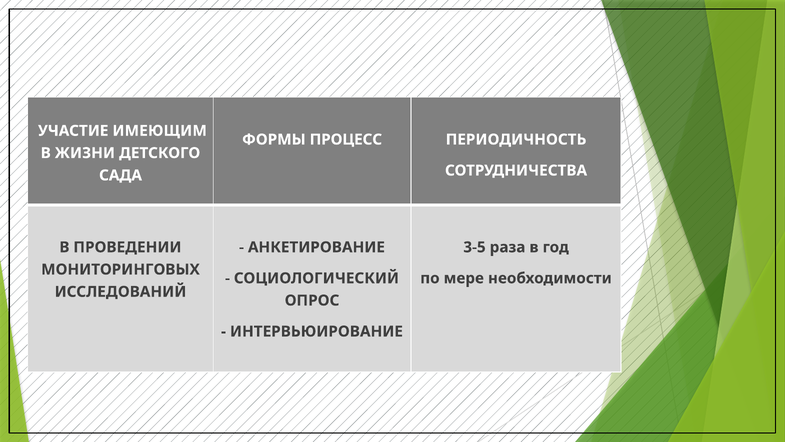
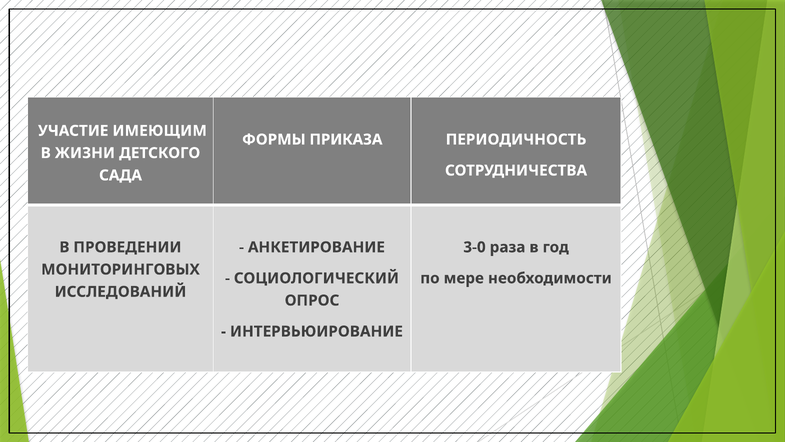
ПРОЦЕСС: ПРОЦЕСС -> ПРИКАЗА (346, 139)
3-5: 3-5 -> 3-0 (475, 247)
